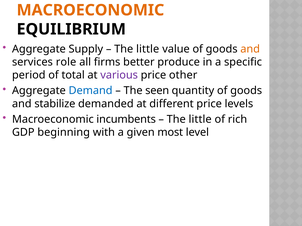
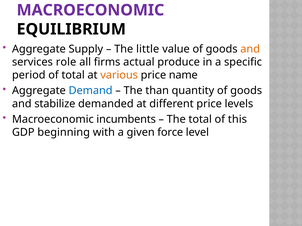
MACROECONOMIC colour: orange -> purple (90, 10)
better: better -> actual (139, 62)
various colour: purple -> orange (119, 75)
other: other -> name (183, 75)
seen: seen -> than (157, 91)
little: little -> total (200, 119)
rich: rich -> this (237, 119)
most: most -> force (170, 133)
